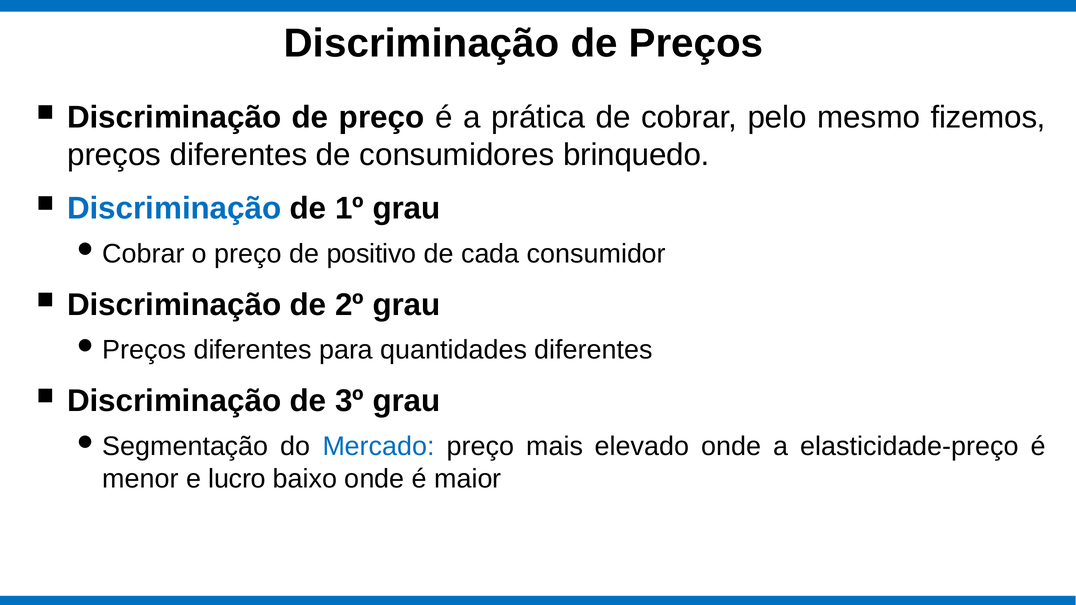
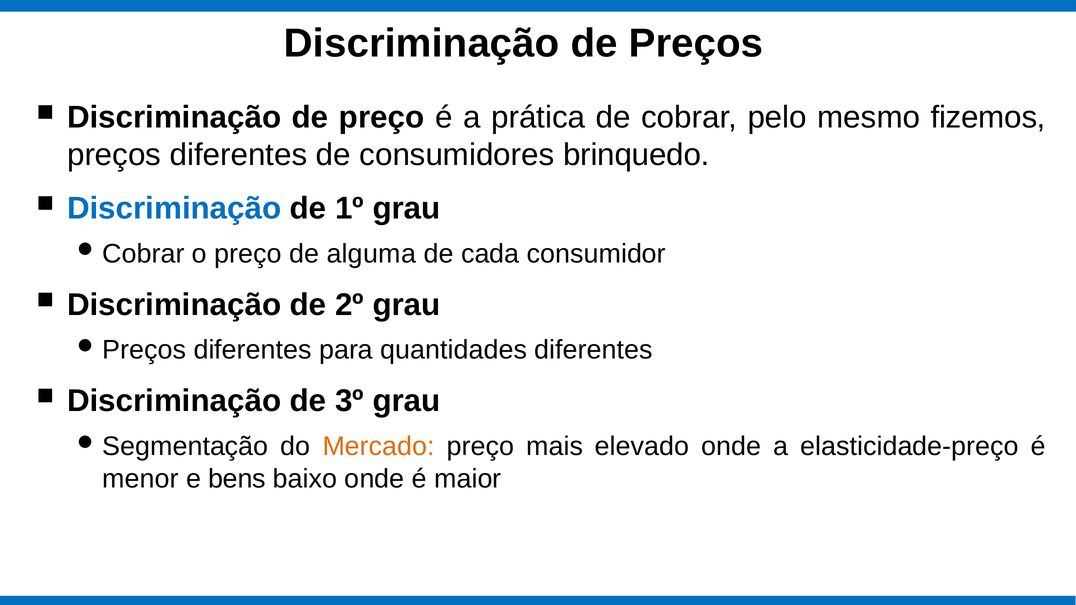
positivo: positivo -> alguma (371, 254)
Mercado colour: blue -> orange (379, 447)
lucro: lucro -> bens (237, 479)
